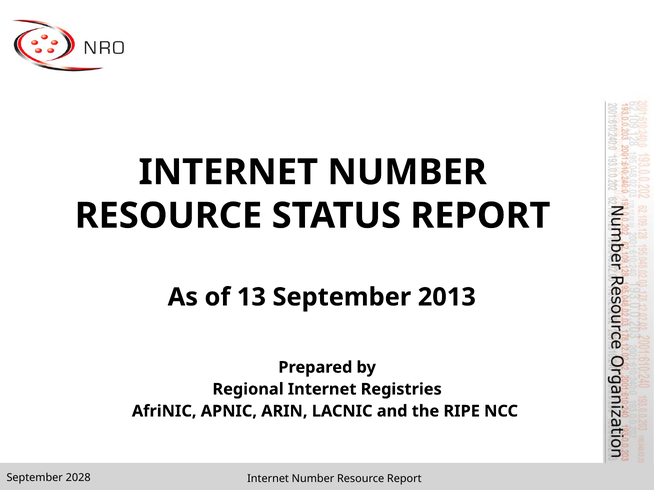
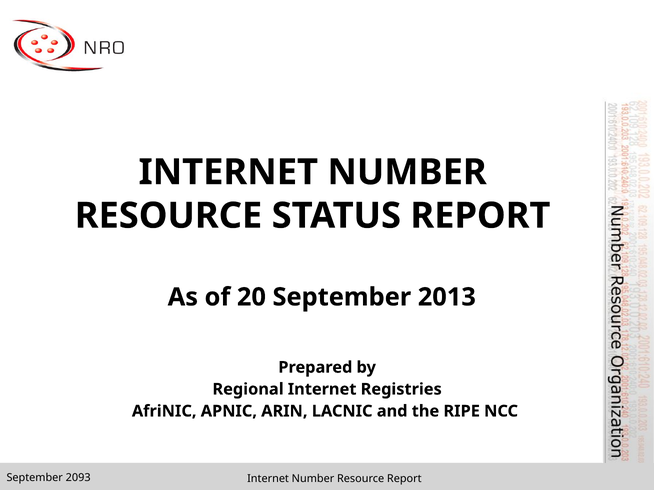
13: 13 -> 20 (251, 297)
2028: 2028 -> 2093 (78, 478)
